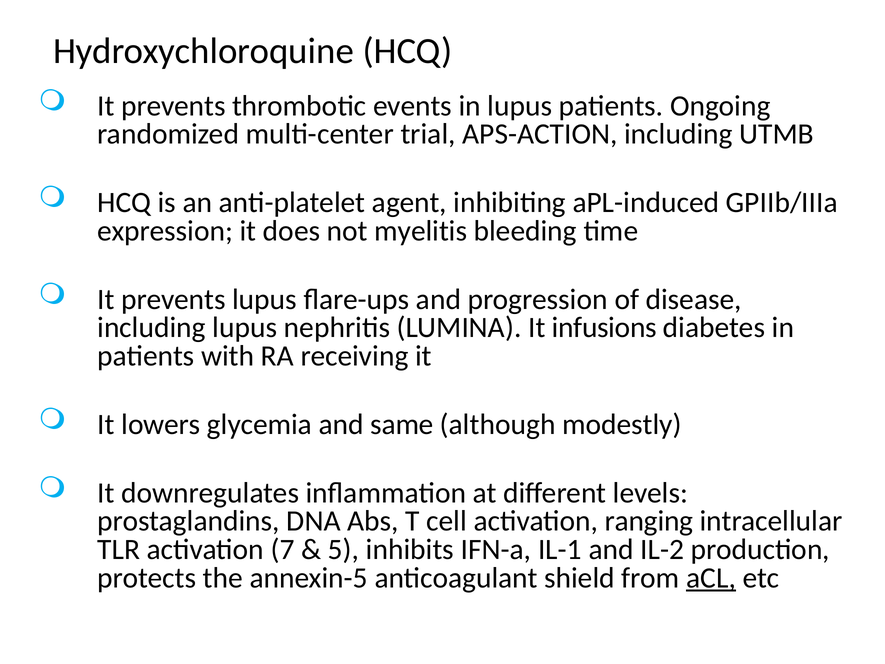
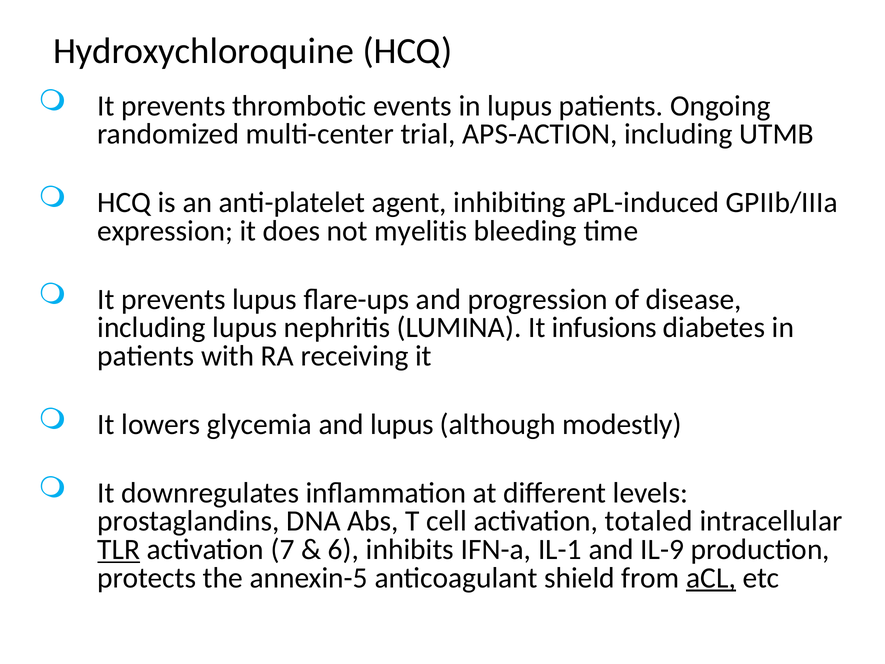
and same: same -> lupus (402, 424)
ranging: ranging -> totaled (649, 521)
TLR underline: none -> present (119, 549)
5: 5 -> 6 (344, 549)
IL-2: IL-2 -> IL-9 (662, 549)
